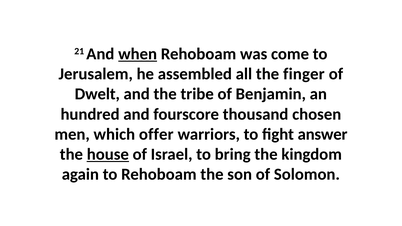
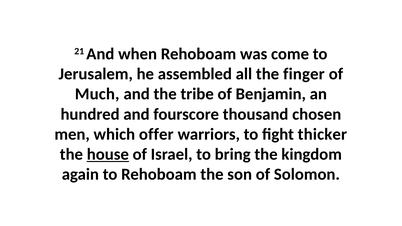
when underline: present -> none (138, 54)
Dwelt: Dwelt -> Much (97, 94)
answer: answer -> thicker (322, 134)
